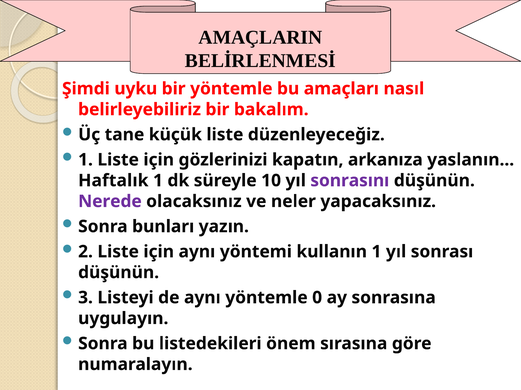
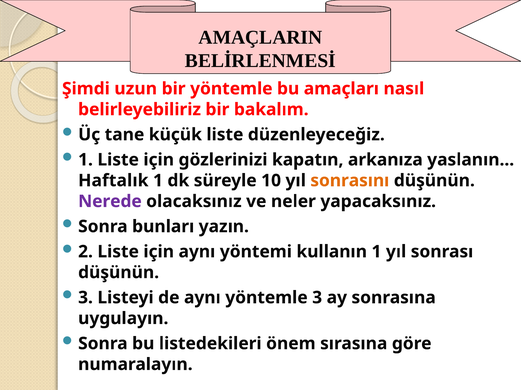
uyku: uyku -> uzun (136, 89)
sonrasını colour: purple -> orange (350, 181)
yöntemle 0: 0 -> 3 (317, 298)
